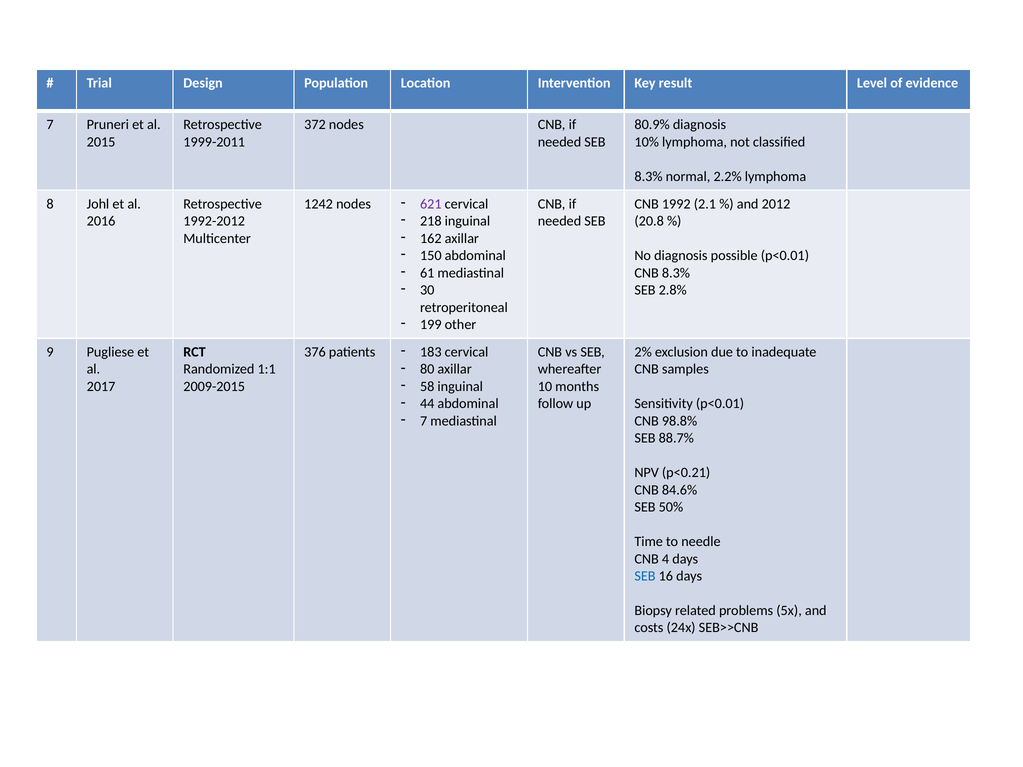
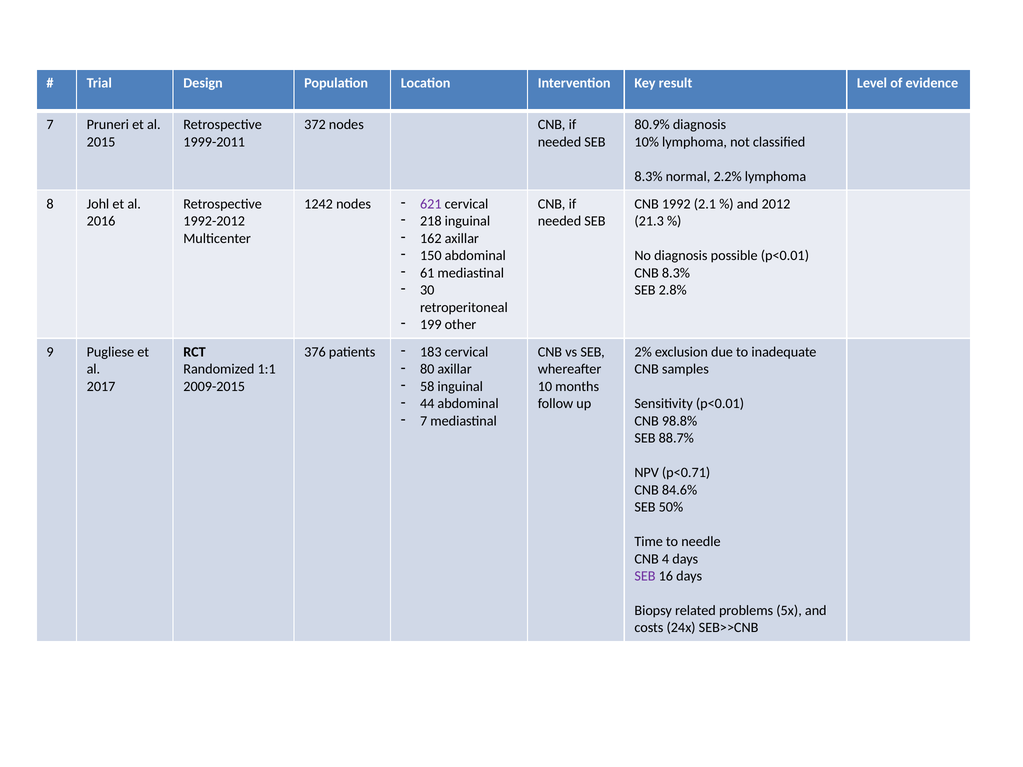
20.8: 20.8 -> 21.3 (649, 221)
p<0.21: p<0.21 -> p<0.71 (686, 473)
SEB colour: blue -> purple (645, 576)
